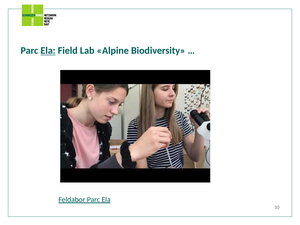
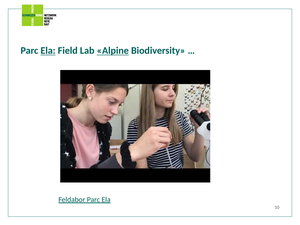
Alpine underline: none -> present (113, 51)
